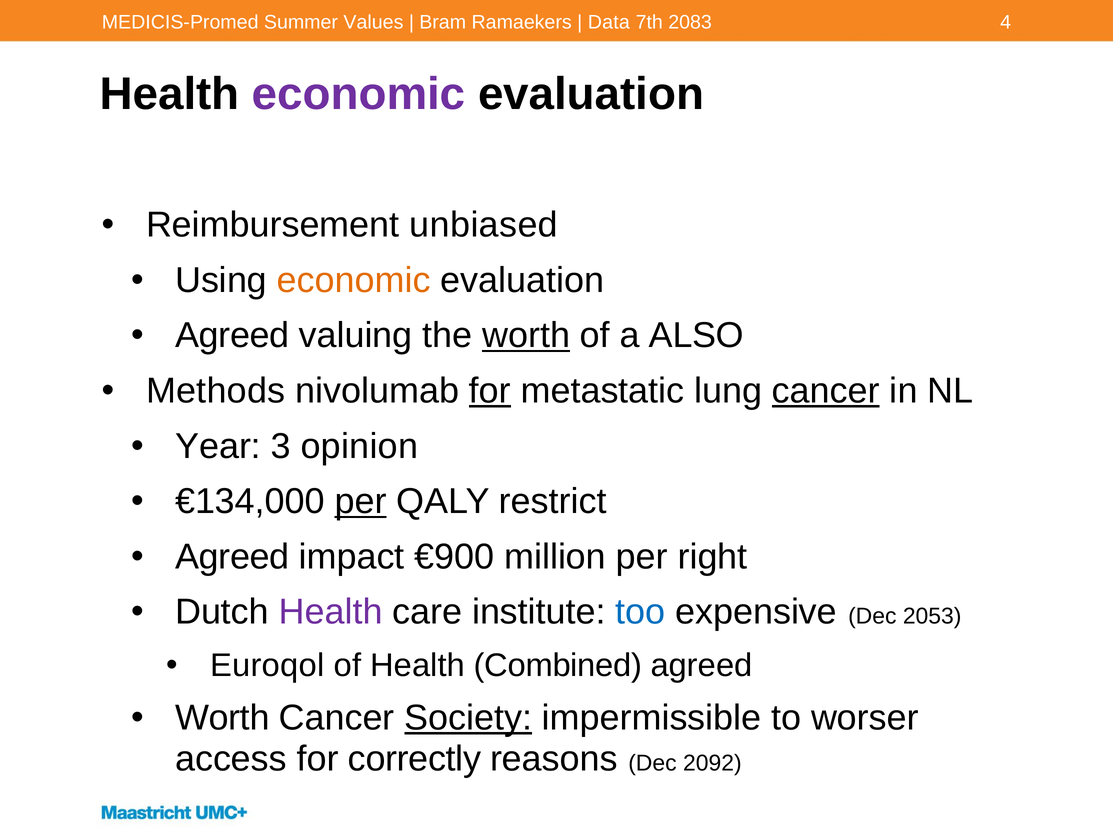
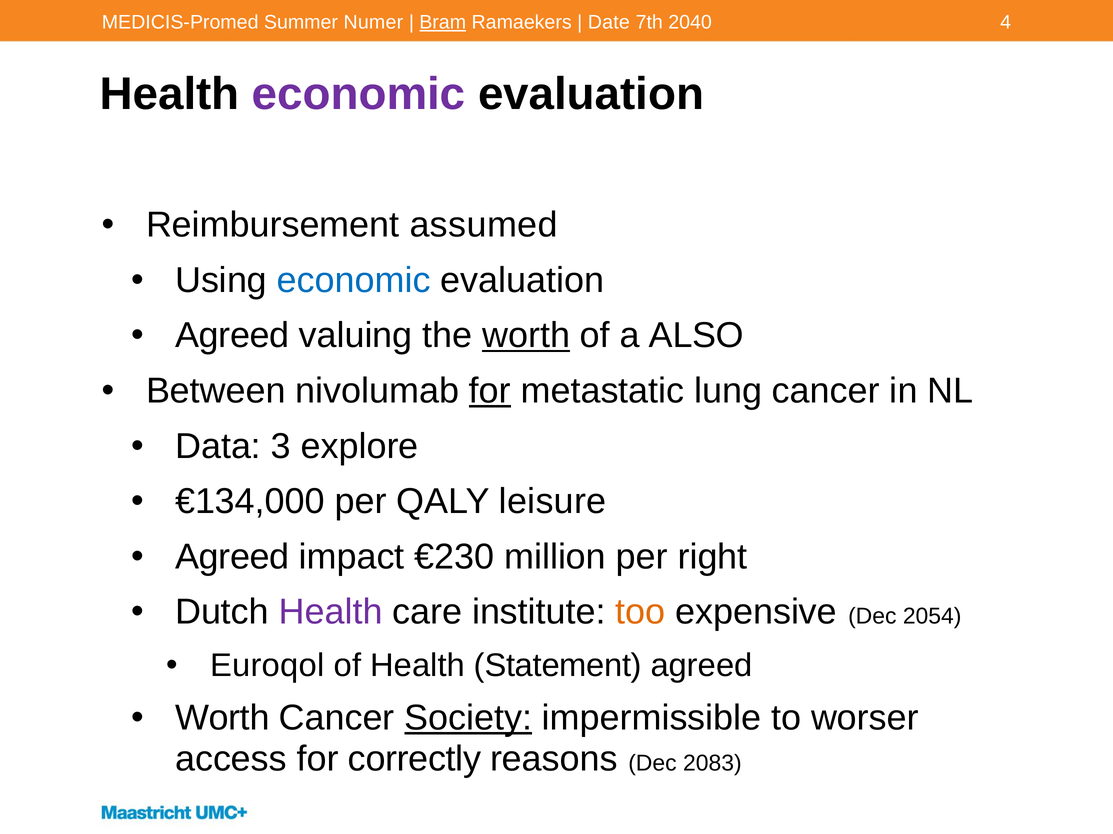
Values: Values -> Numer (373, 22)
Bram underline: none -> present (443, 22)
Data: Data -> Date (609, 22)
2083: 2083 -> 2040 (690, 22)
unbiased: unbiased -> assumed (484, 225)
economic colour: orange -> blue (354, 280)
Methods: Methods -> Between (216, 391)
cancer underline: present -> none (826, 391)
Year: Year -> Data (218, 447)
opinion: opinion -> explore (360, 447)
per underline: present -> none (361, 502)
restrict: restrict -> leisure (553, 502)
€900: €900 -> €230 (454, 557)
too colour: blue -> orange (640, 613)
2053: 2053 -> 2054 (932, 617)
Combined: Combined -> Statement (558, 666)
2092: 2092 -> 2083 (712, 764)
